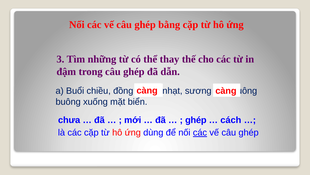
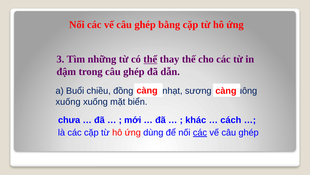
thể underline: none -> present (150, 59)
buông: buông -> xuống (68, 101)
ghép: ghép -> khác (196, 120)
